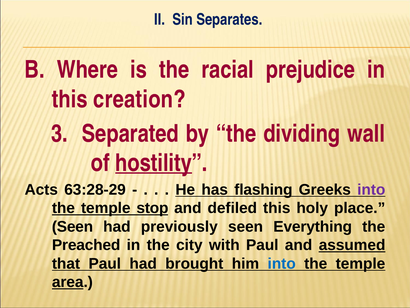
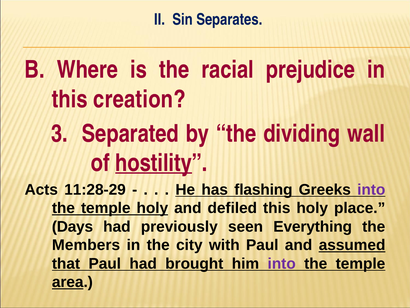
63:28-29: 63:28-29 -> 11:28-29 (95, 189)
temple stop: stop -> holy (152, 208)
Seen: Seen -> Days (72, 226)
Preached: Preached -> Members (86, 245)
into colour: blue -> purple (282, 263)
